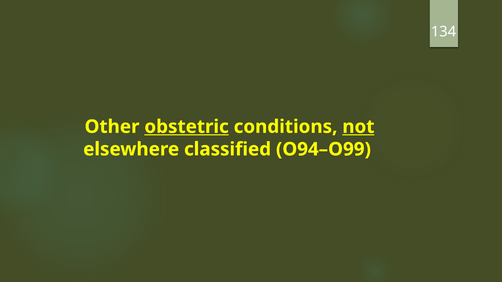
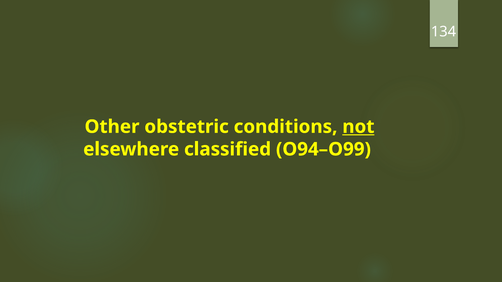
obstetric underline: present -> none (187, 127)
